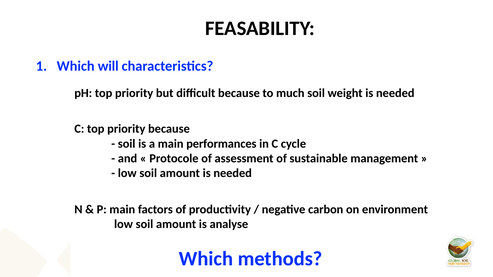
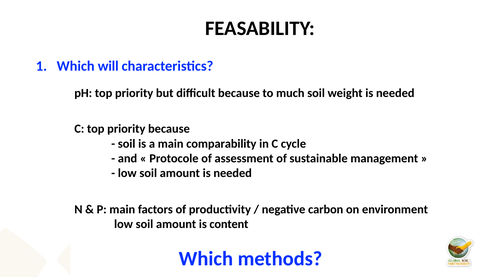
performances: performances -> comparability (221, 144)
analyse: analyse -> content (229, 224)
